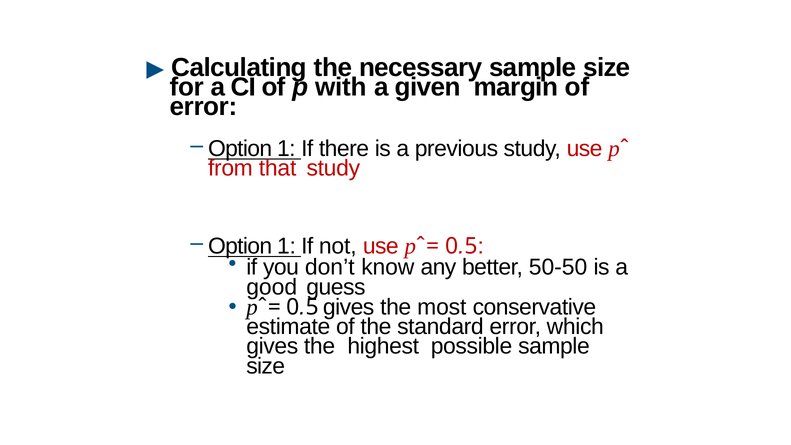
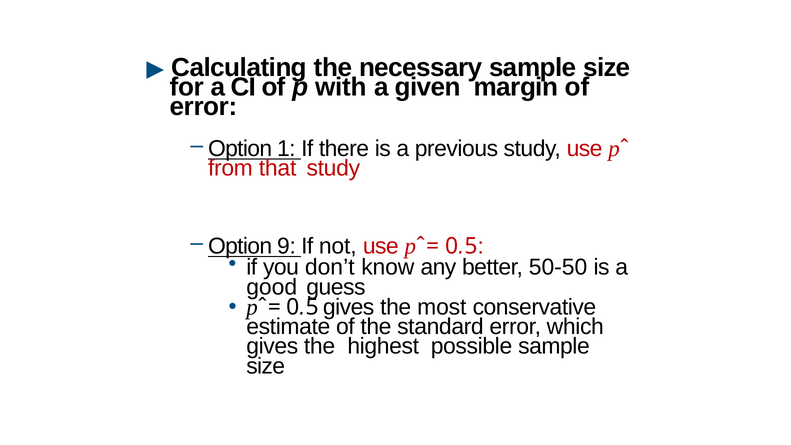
1: 1 -> 9 (286, 246)
